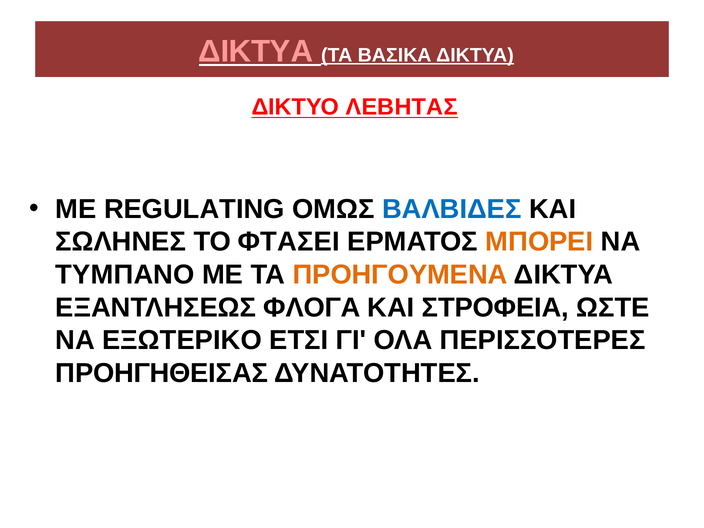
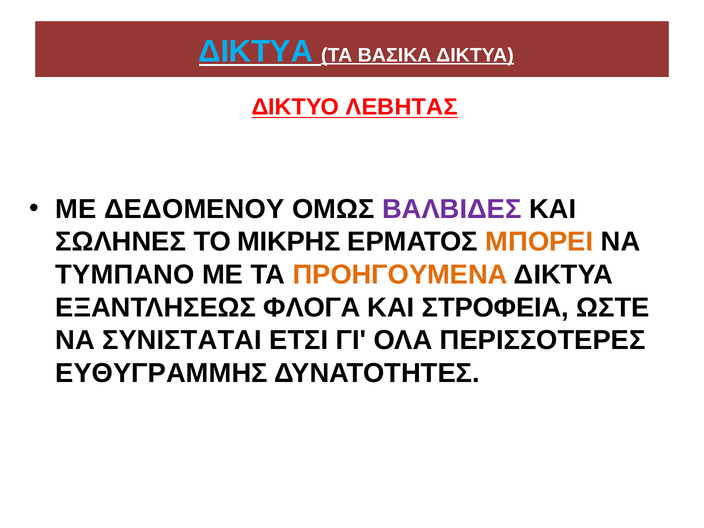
ΔΙΚΤΥΑ colour: pink -> light blue (256, 51)
REGULATING: REGULATING -> ΔΕΔΟΜΕΝΟΥ (194, 209)
ΒΑΛΒΙΔΕΣ colour: blue -> purple (452, 209)
ΦΤΑΣΕΙ: ΦΤΑΣΕΙ -> ΜΙΚΡΗΣ (289, 242)
ΕΞΩΤΕΡΙΚΟ: ΕΞΩΤΕΡΙΚΟ -> ΣΥΝΙΣΤΑΤΑΙ (182, 340)
ΠΡΟΗΓΗΘΕΙΣΑΣ: ΠΡΟΗΓΗΘΕΙΣΑΣ -> ΕΥΘΥΓΡΑΜΜΗΣ (162, 373)
